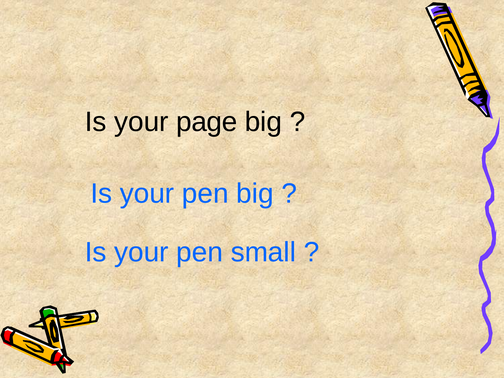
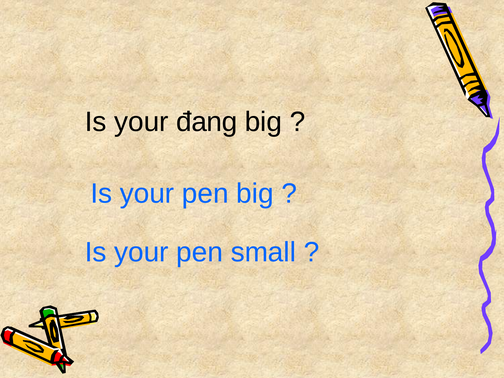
page: page -> đang (207, 122)
